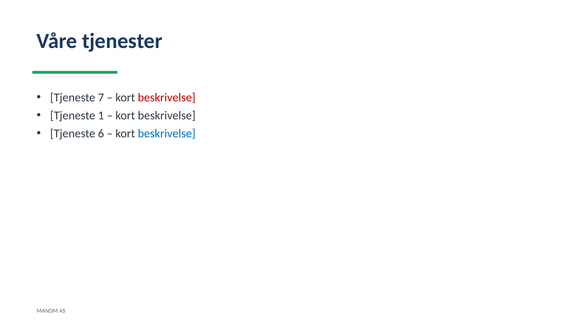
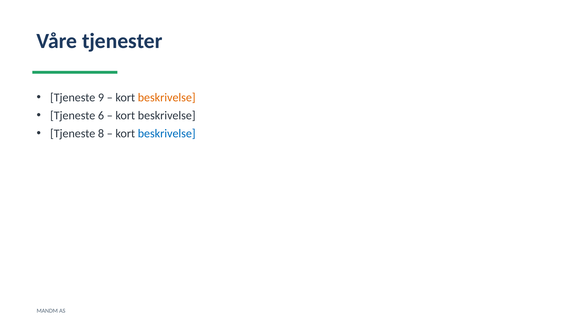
7: 7 -> 9 (101, 98)
beskrivelse colour: red -> orange (167, 98)
1: 1 -> 6 (101, 116)
6: 6 -> 8 (101, 134)
